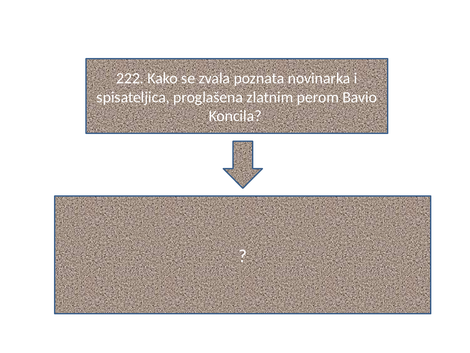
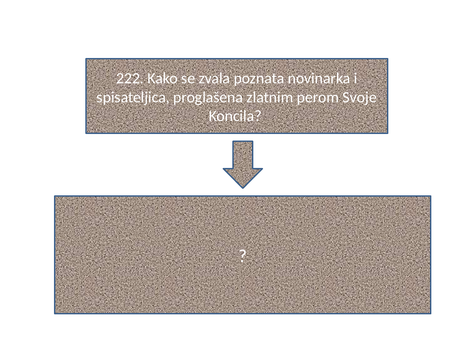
Bavio: Bavio -> Svoje (360, 97)
